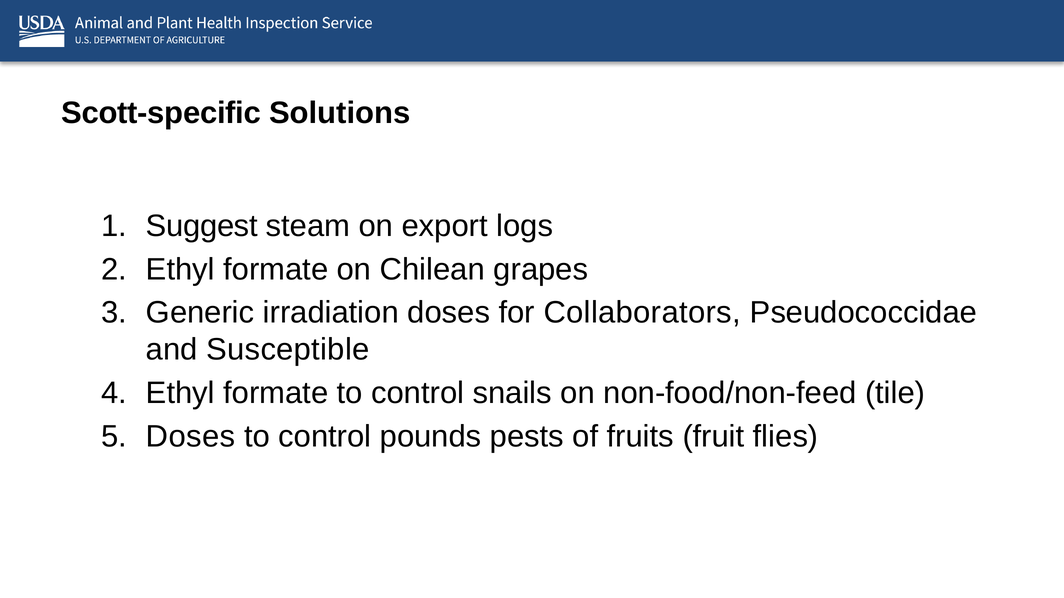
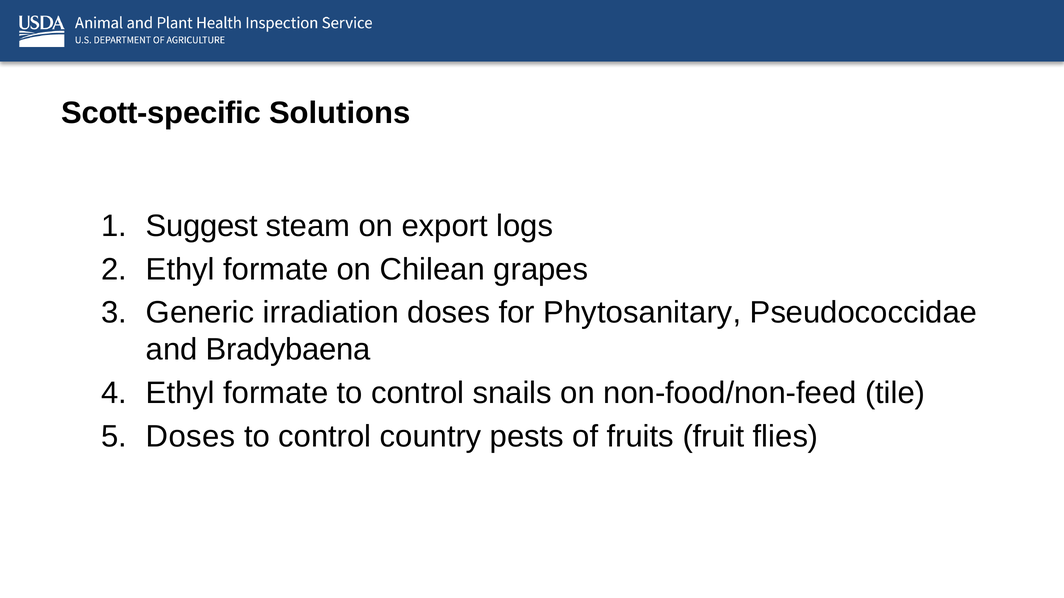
Collaborators: Collaborators -> Phytosanitary (642, 313)
Susceptible: Susceptible -> Bradybaena (288, 350)
pounds: pounds -> country (431, 437)
